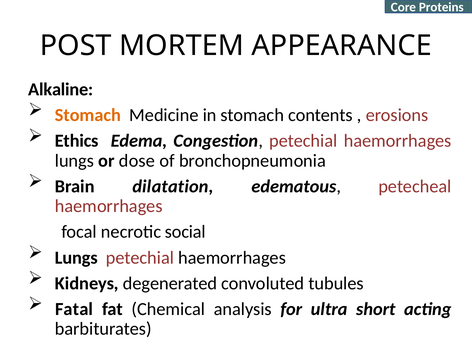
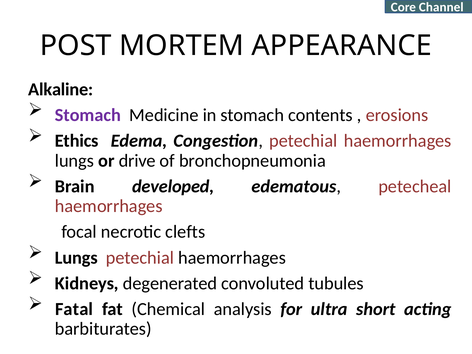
Proteins: Proteins -> Channel (441, 7)
Stomach colour: orange -> purple (88, 115)
dose: dose -> drive (137, 161)
dilatation: dilatation -> developed (173, 186)
social: social -> clefts (185, 232)
